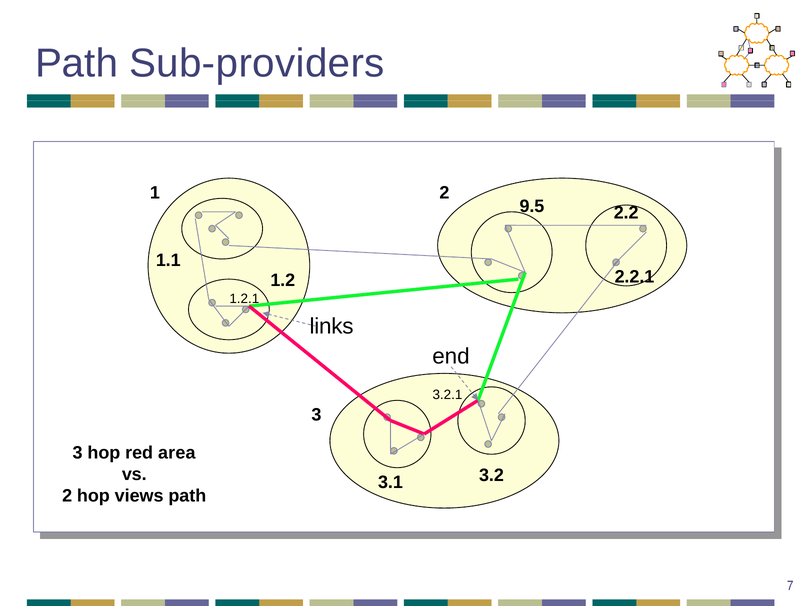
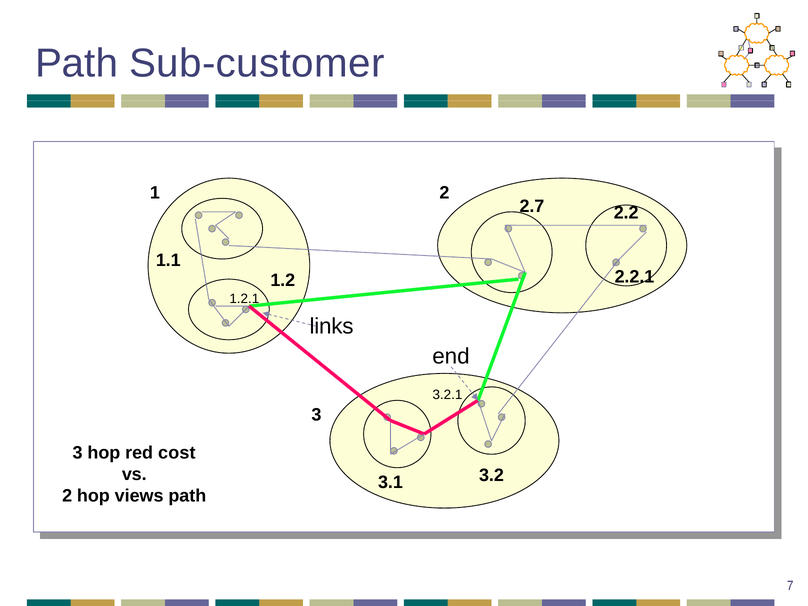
Sub-providers: Sub-providers -> Sub-customer (257, 63)
9.5: 9.5 -> 2.7 (532, 206)
area: area -> cost (177, 453)
